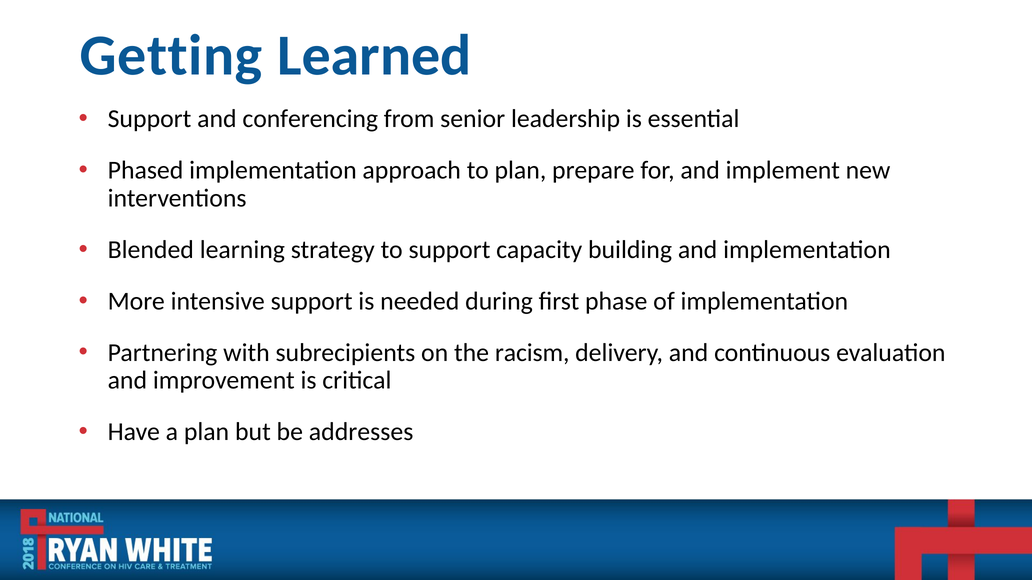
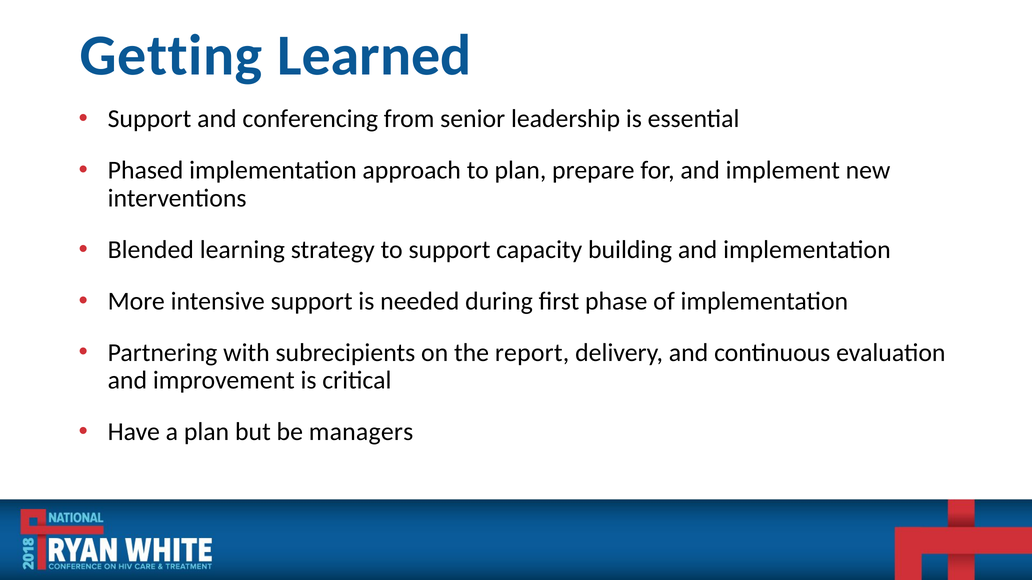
racism: racism -> report (532, 353)
addresses: addresses -> managers (361, 432)
